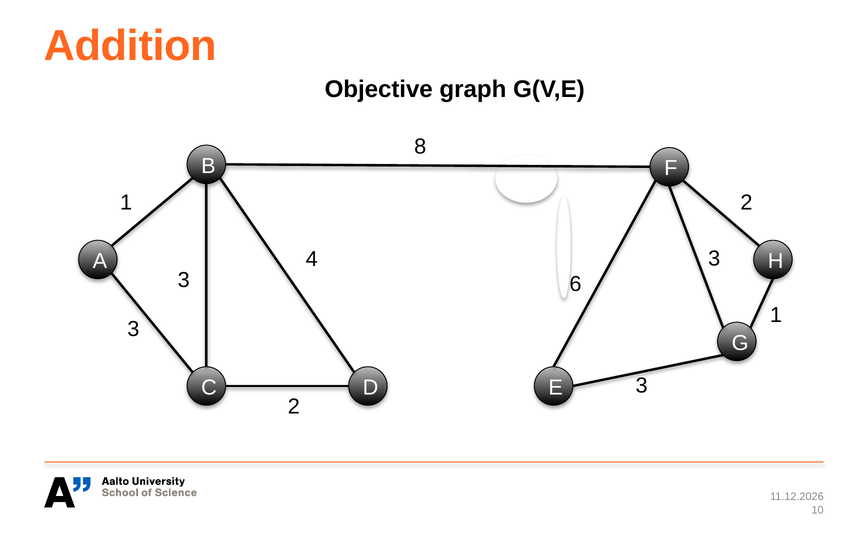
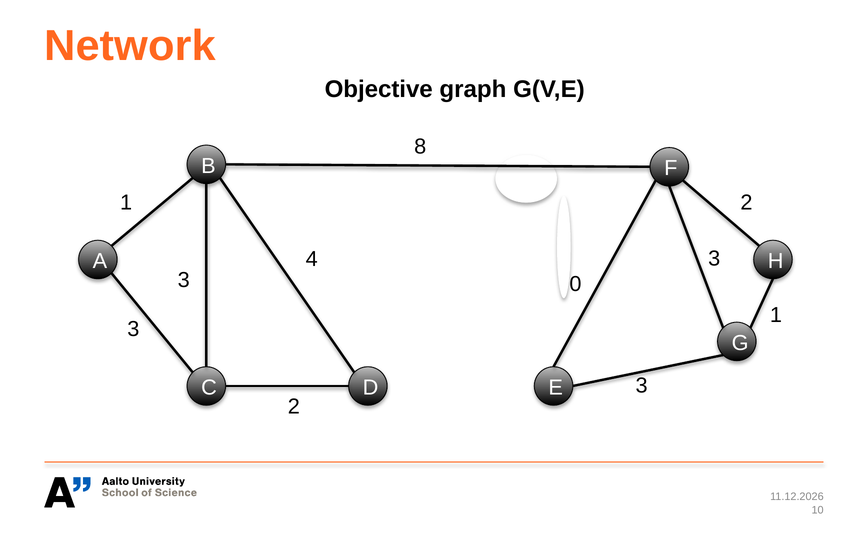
Addition: Addition -> Network (130, 46)
6: 6 -> 0 (576, 284)
